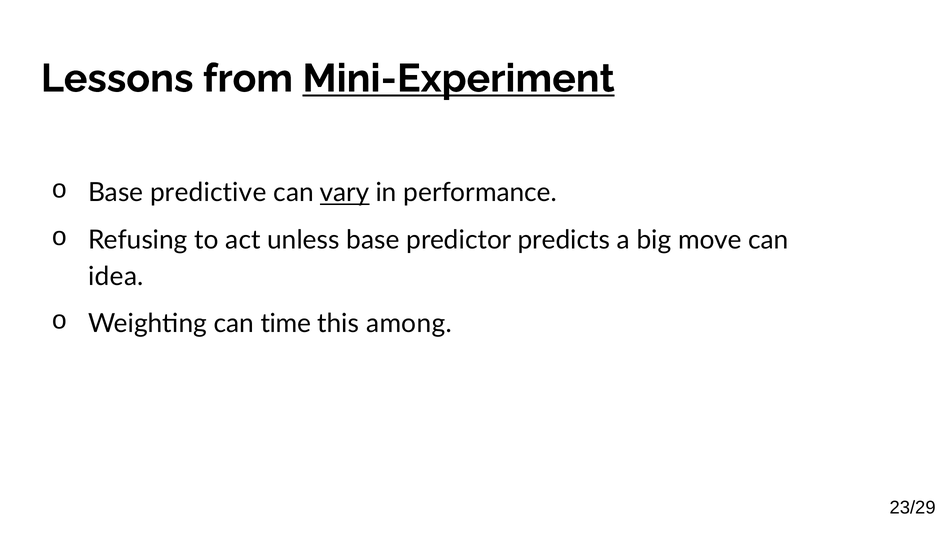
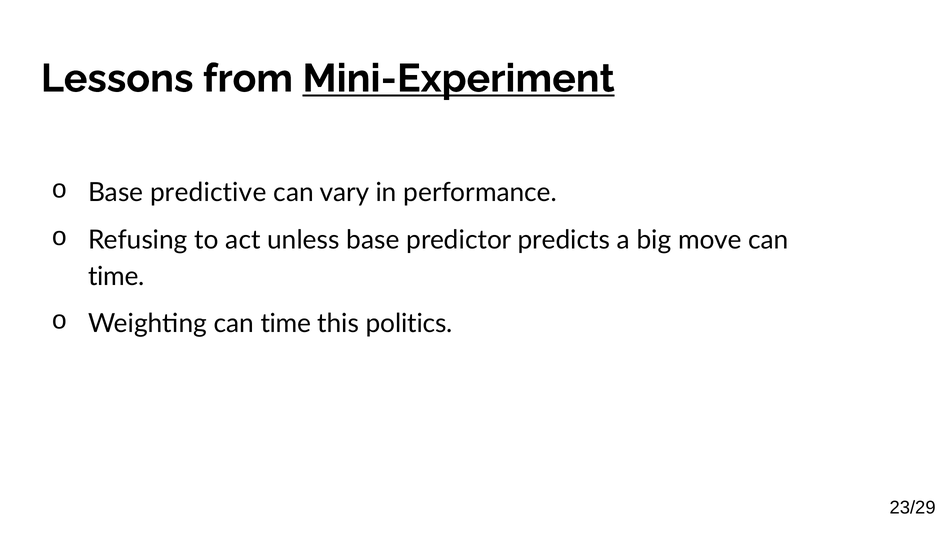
vary underline: present -> none (345, 193)
idea: idea -> time (116, 276)
among: among -> politics (409, 323)
